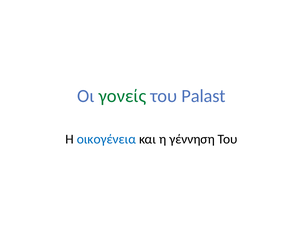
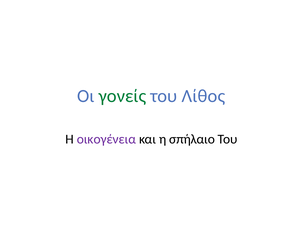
Palast: Palast -> Λίθος (203, 96)
οικογένεια colour: blue -> purple (106, 139)
γέννηση: γέννηση -> σπήλαιο (192, 139)
